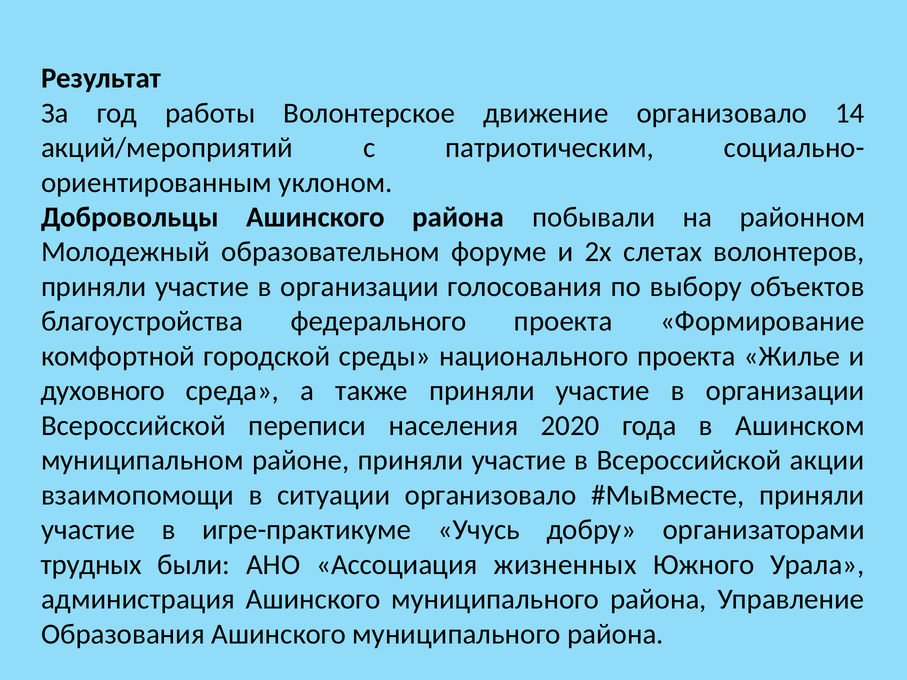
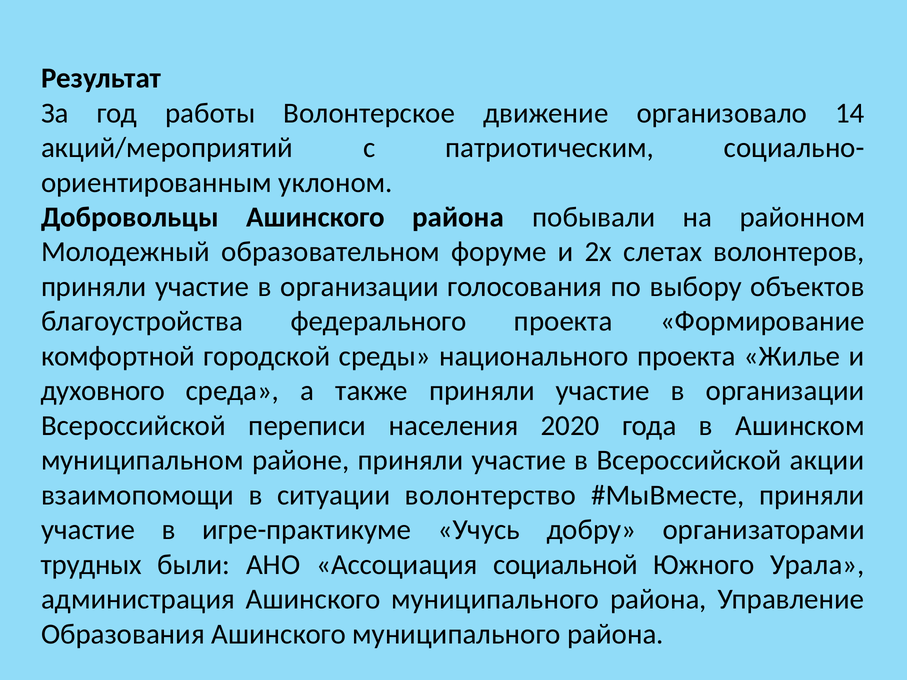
ситуации организовало: организовало -> волонтерство (491, 495)
жизненных: жизненных -> социальной (565, 565)
